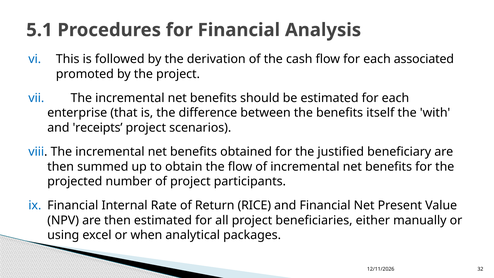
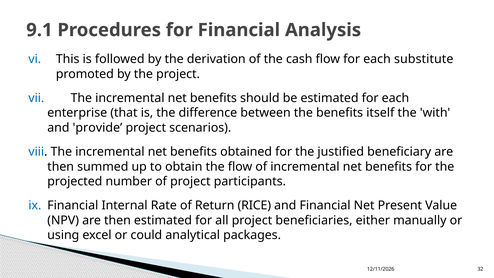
5.1: 5.1 -> 9.1 (39, 30)
associated: associated -> substitute (424, 59)
receipts: receipts -> provide (97, 128)
when: when -> could (146, 235)
